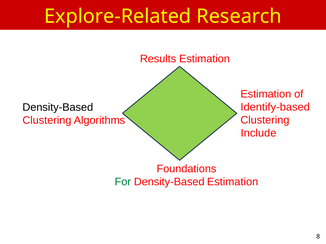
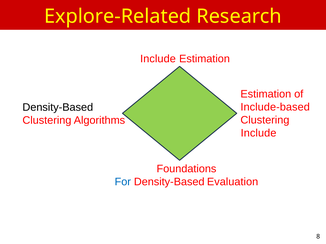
Results: Results -> Include (158, 59)
Identify-based: Identify-based -> Include-based (275, 107)
For colour: green -> blue (123, 182)
Density-Based Estimation: Estimation -> Evaluation (233, 182)
